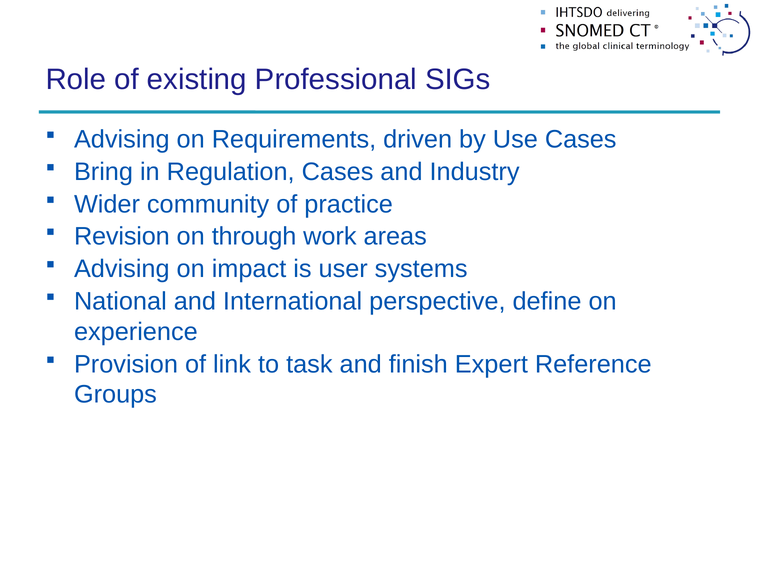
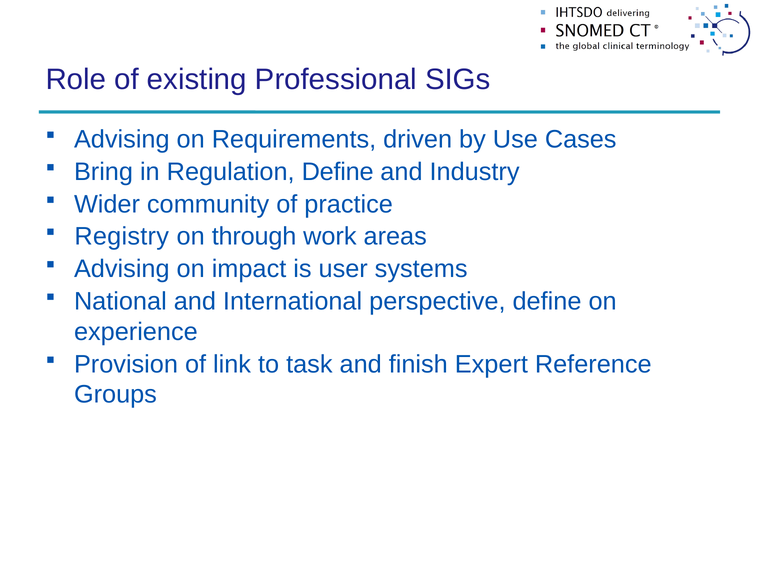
Regulation Cases: Cases -> Define (338, 172)
Revision: Revision -> Registry (122, 237)
